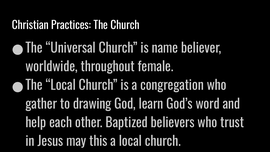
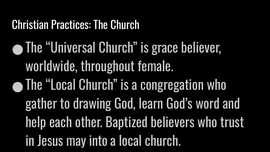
name: name -> grace (165, 48)
this: this -> into (98, 141)
